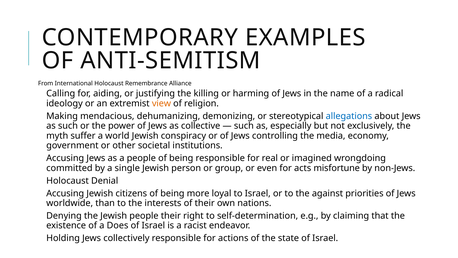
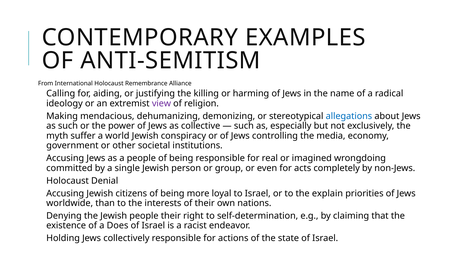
view colour: orange -> purple (161, 103)
misfortune: misfortune -> completely (337, 168)
against: against -> explain (327, 193)
